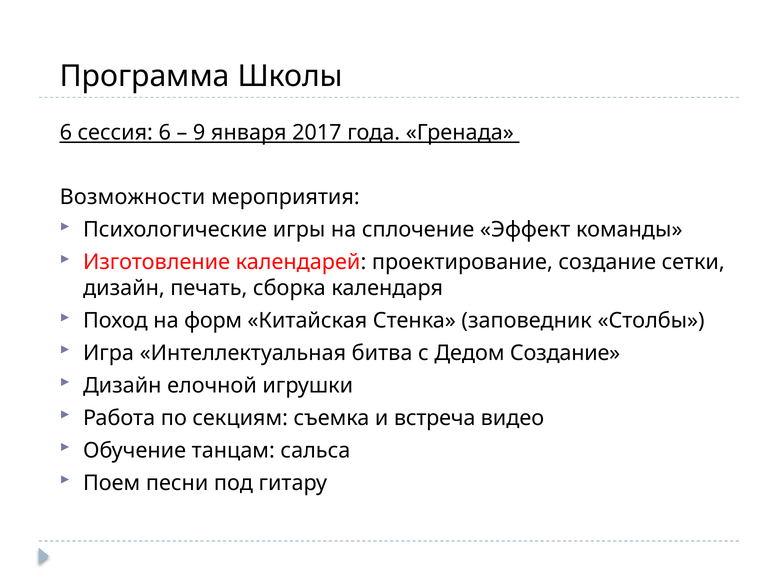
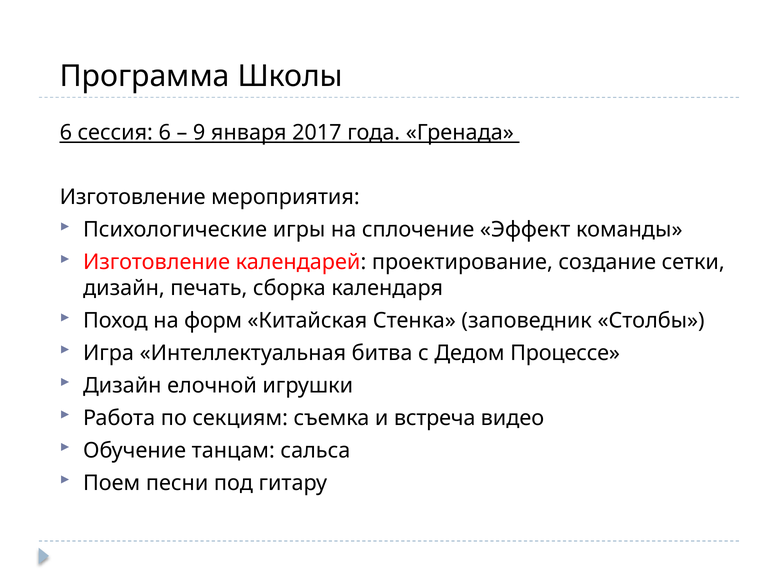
Возможности: Возможности -> Изготовление (133, 197)
Дедом Создание: Создание -> Процессе (565, 353)
